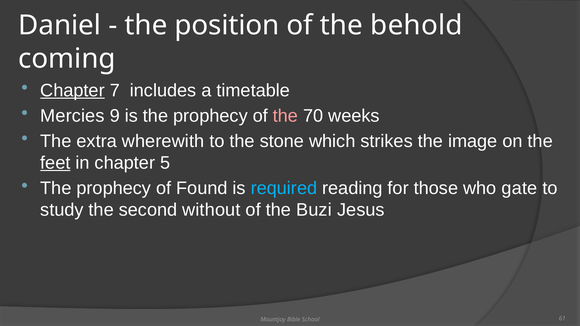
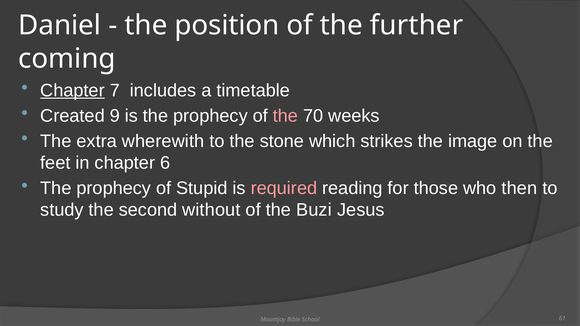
behold: behold -> further (417, 26)
Mercies: Mercies -> Created (73, 116)
feet underline: present -> none (55, 163)
5: 5 -> 6 (165, 163)
Found: Found -> Stupid (202, 188)
required colour: light blue -> pink (284, 188)
gate: gate -> then (519, 188)
